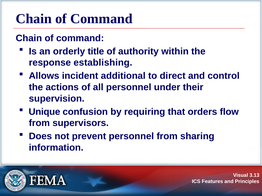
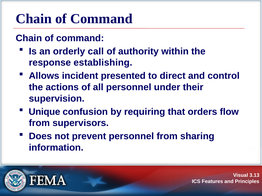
title: title -> call (96, 51)
additional: additional -> presented (123, 76)
